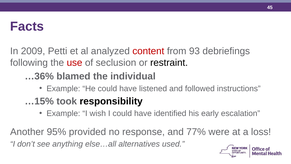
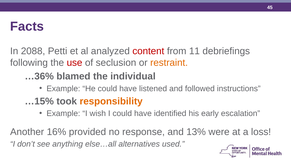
2009: 2009 -> 2088 (33, 51)
93: 93 -> 11 (194, 51)
restraint colour: black -> orange (169, 63)
responsibility colour: black -> orange (111, 101)
95%: 95% -> 16% (56, 132)
77%: 77% -> 13% (196, 132)
